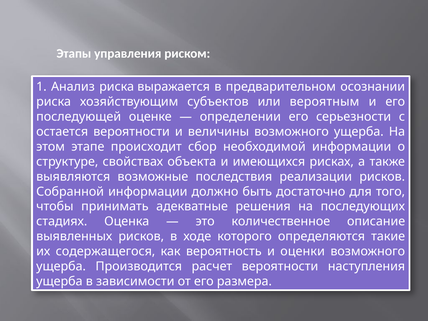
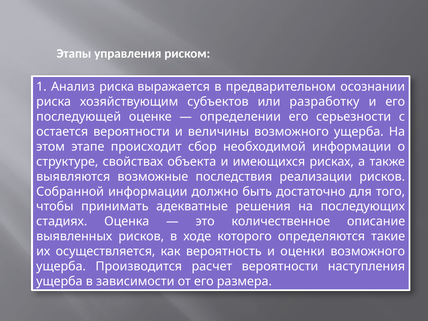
вероятным: вероятным -> разработку (324, 102)
содержащегося: содержащегося -> осуществляется (106, 251)
